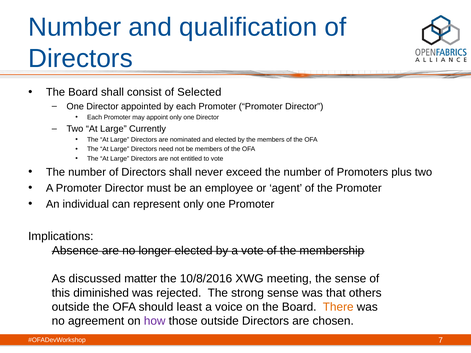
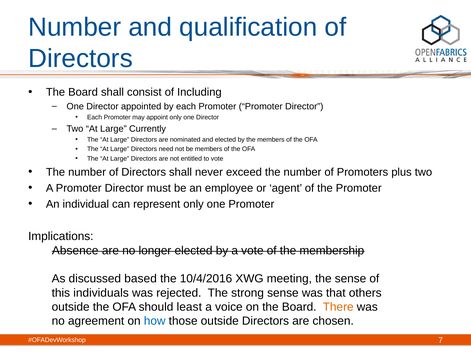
Selected: Selected -> Including (199, 92)
matter: matter -> based (141, 279)
10/8/2016: 10/8/2016 -> 10/4/2016 (206, 279)
diminished: diminished -> individuals (101, 293)
how colour: purple -> blue (155, 321)
